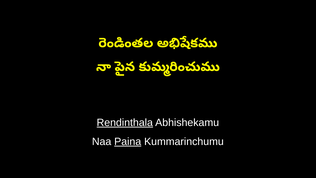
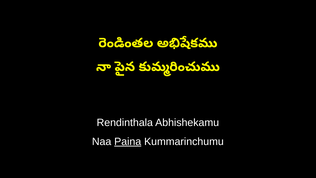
Rendinthala underline: present -> none (125, 122)
